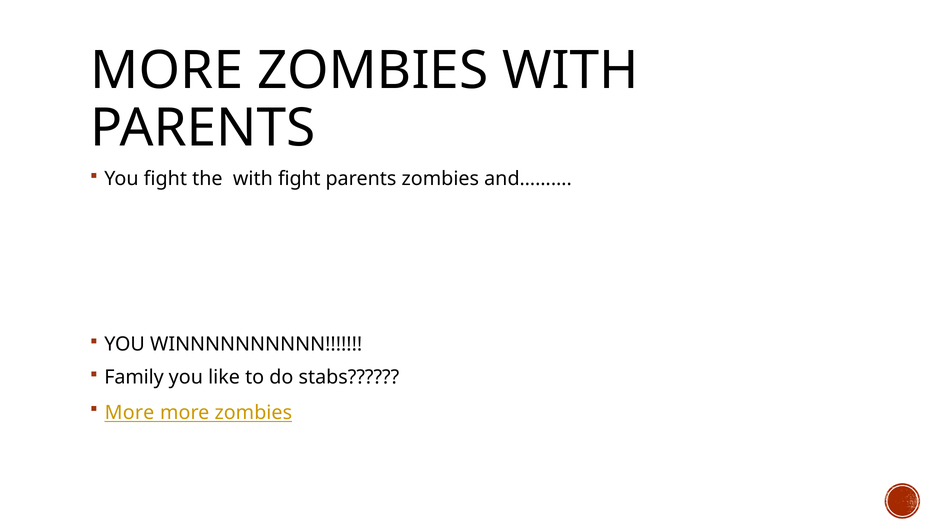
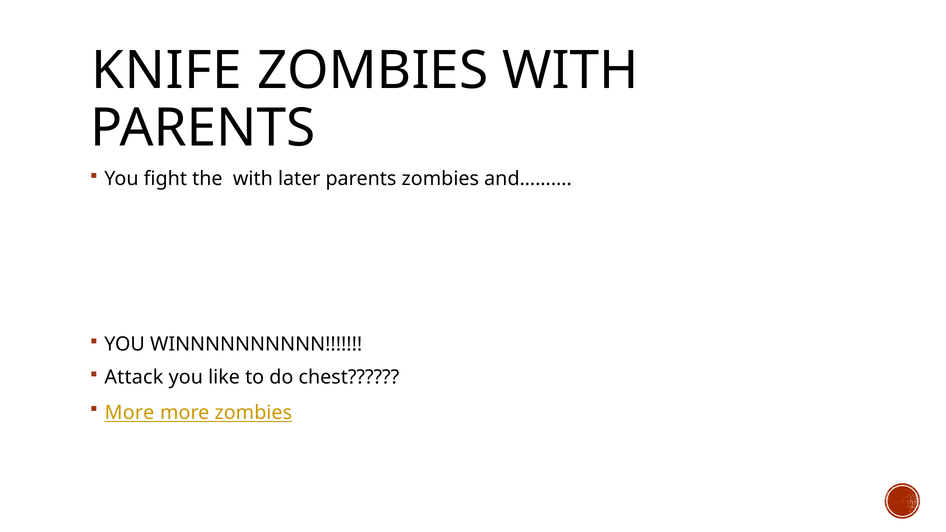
MORE: MORE -> KNIFE (166, 71)
with fight: fight -> later (299, 179)
Family: Family -> Attack (134, 377)
stabs: stabs -> chest (349, 377)
